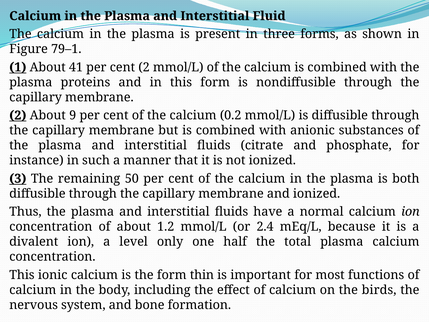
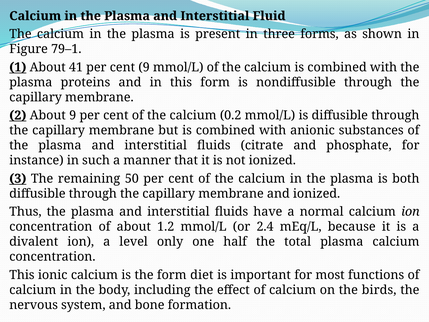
cent 2: 2 -> 9 (144, 67)
thin: thin -> diet (202, 275)
